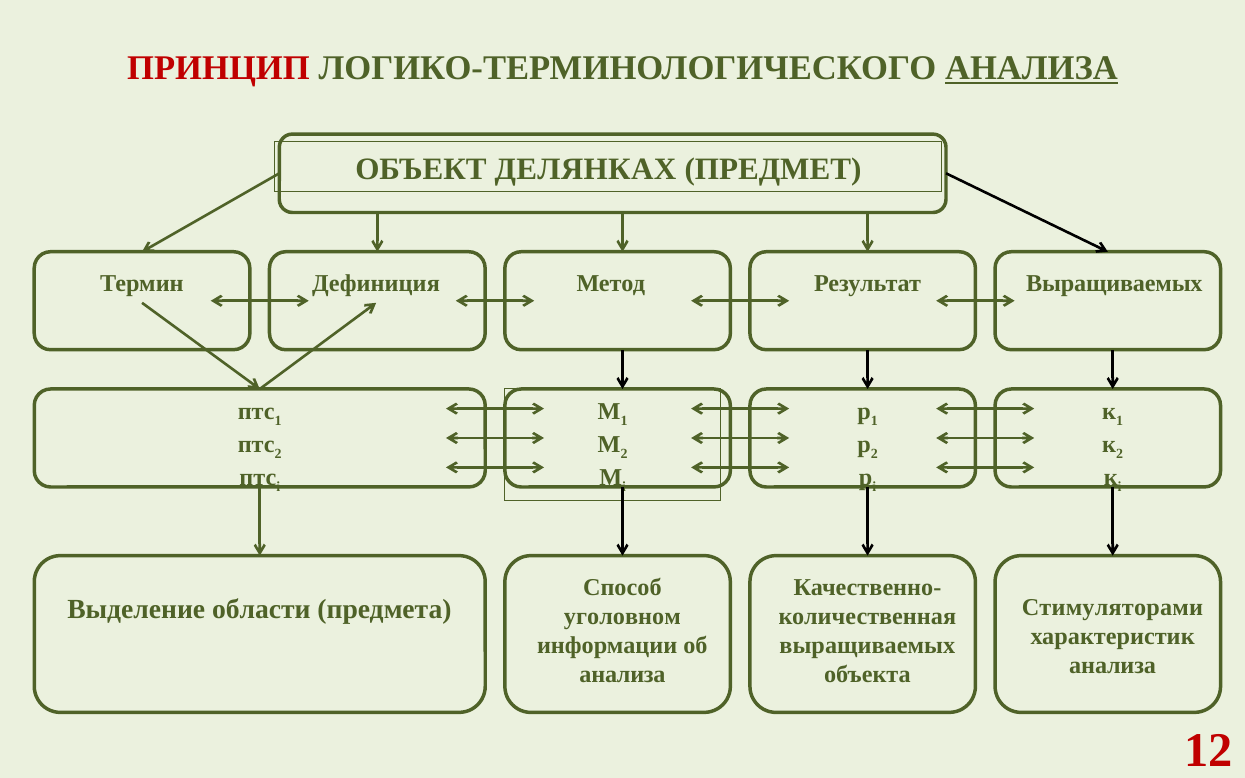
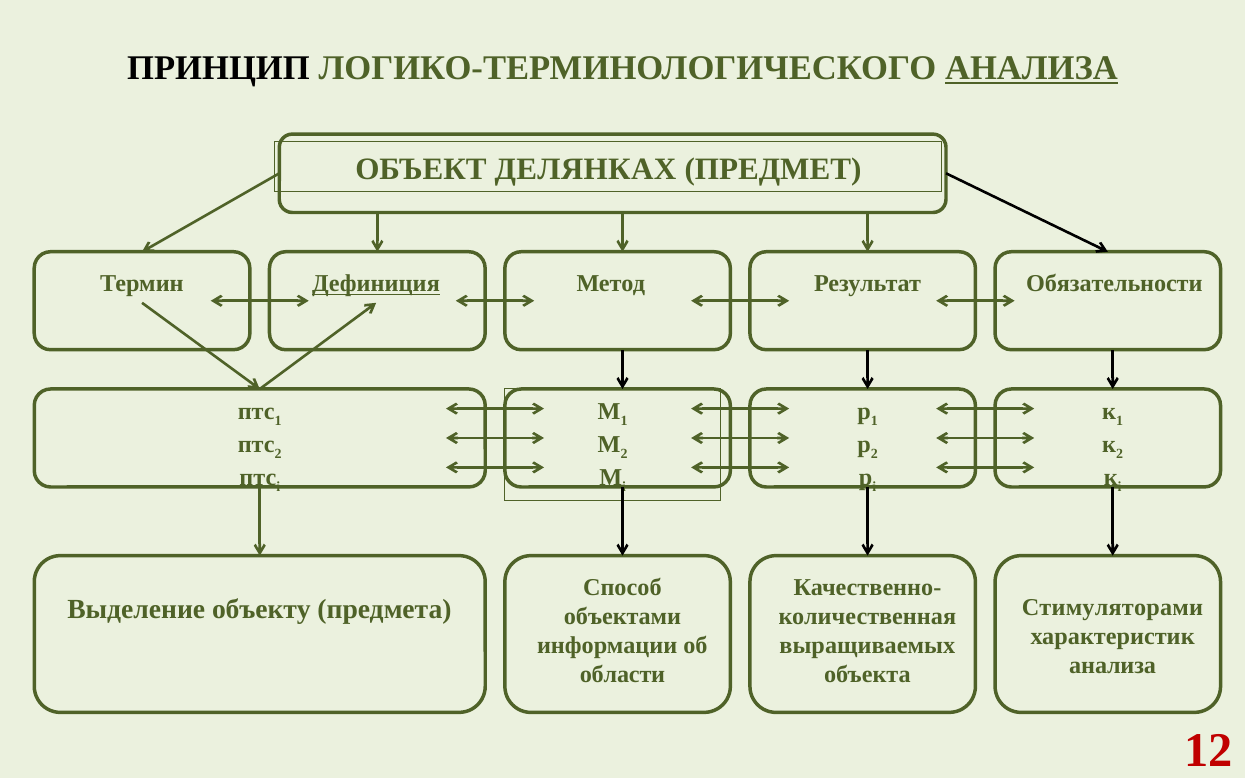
ПРИНЦИП colour: red -> black (218, 68)
Дефиниция underline: none -> present (376, 284)
Результат Выращиваемых: Выращиваемых -> Обязательности (1114, 284)
области: области -> объекту (261, 610)
уголовном: уголовном -> объектами (622, 617)
анализа: анализа -> области (622, 675)
